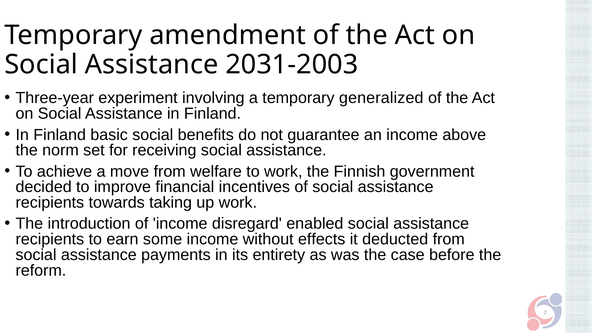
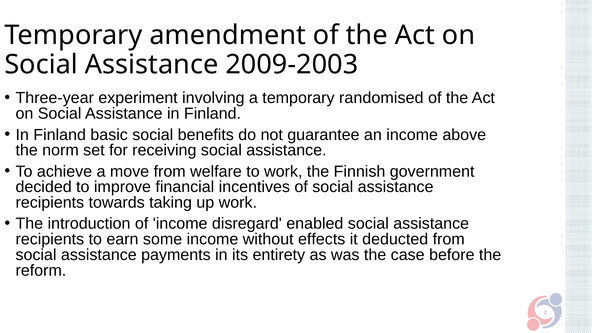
2031-2003: 2031-2003 -> 2009-2003 (292, 64)
generalized: generalized -> randomised (381, 98)
